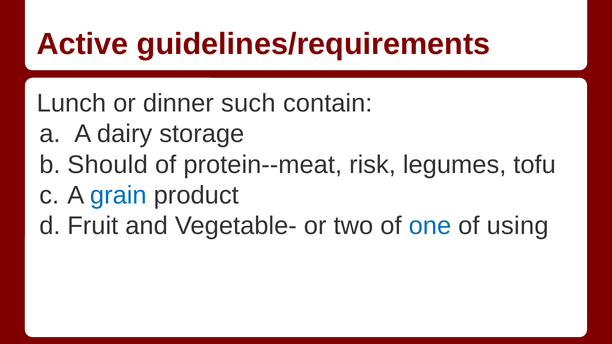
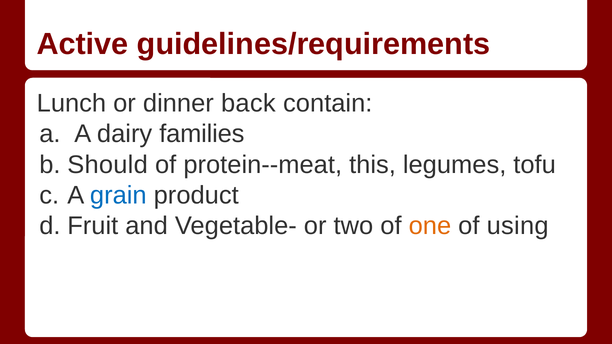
such: such -> back (248, 104)
storage: storage -> families (202, 134)
risk: risk -> this (373, 165)
one colour: blue -> orange (430, 226)
